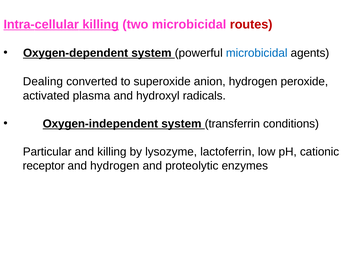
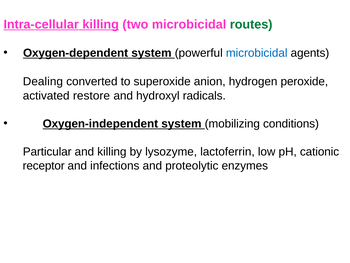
routes colour: red -> green (251, 24)
plasma: plasma -> restore (91, 95)
transferrin: transferrin -> mobilizing (232, 123)
and hydrogen: hydrogen -> infections (115, 165)
